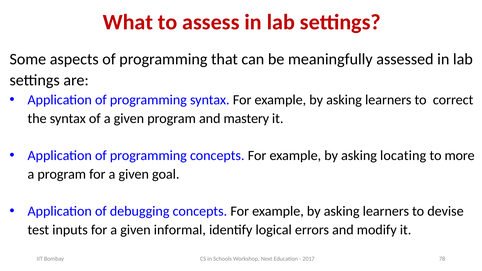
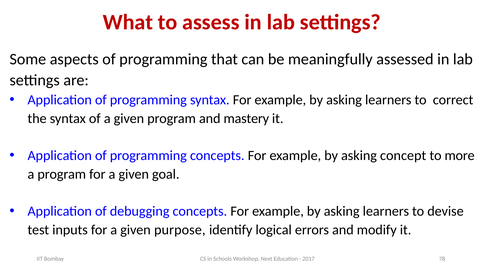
locating: locating -> concept (403, 156)
informal: informal -> purpose (180, 230)
